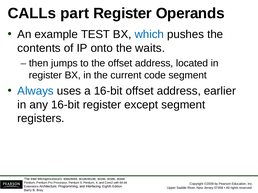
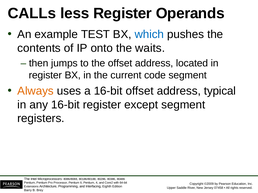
part: part -> less (75, 13)
Always colour: blue -> orange (36, 91)
earlier: earlier -> typical (220, 91)
